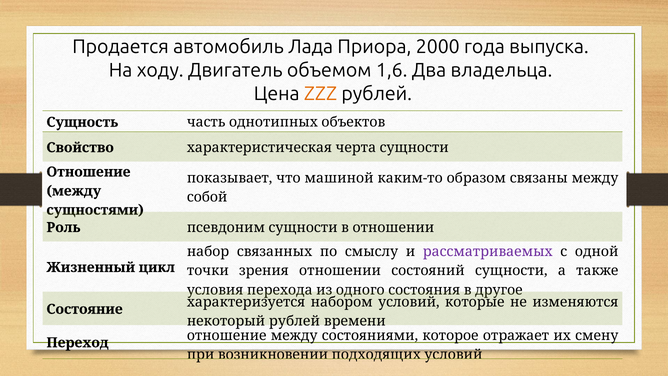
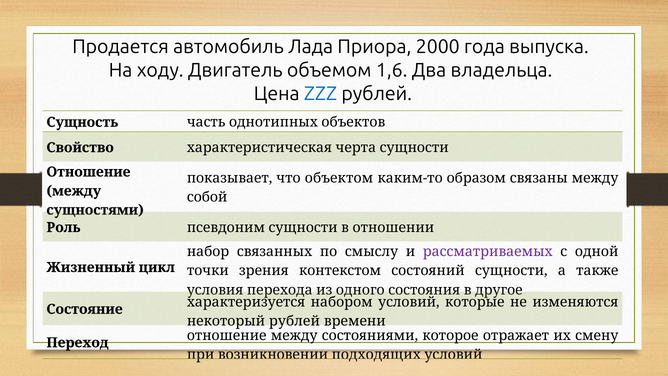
ZZZ colour: orange -> blue (321, 94)
машиной: машиной -> объектом (339, 178)
зрения отношении: отношении -> контекстом (340, 271)
